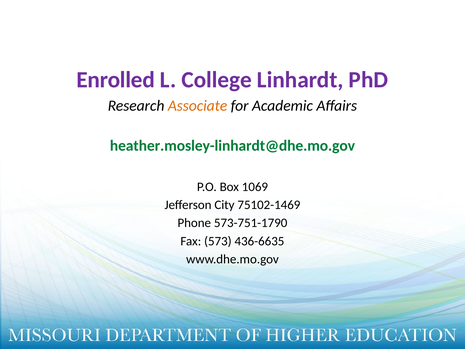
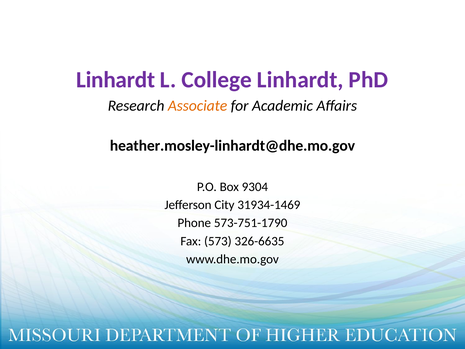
Enrolled: Enrolled -> Linhardt (116, 80)
heather.mosley-linhardt@dhe.mo.gov colour: green -> black (232, 145)
1069: 1069 -> 9304 (255, 187)
75102-1469: 75102-1469 -> 31934-1469 (269, 205)
436-6635: 436-6635 -> 326-6635 (259, 241)
